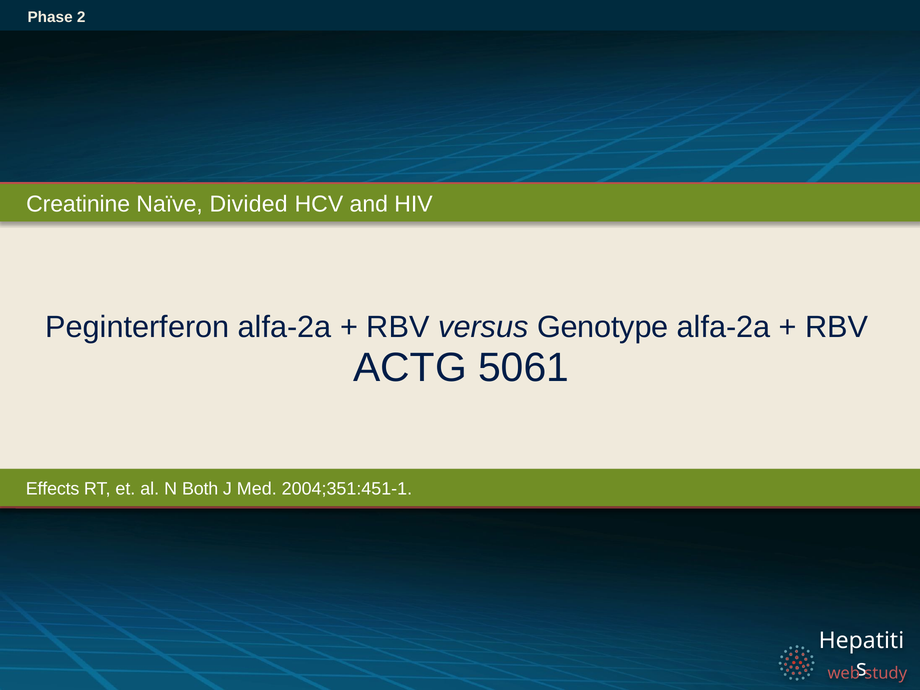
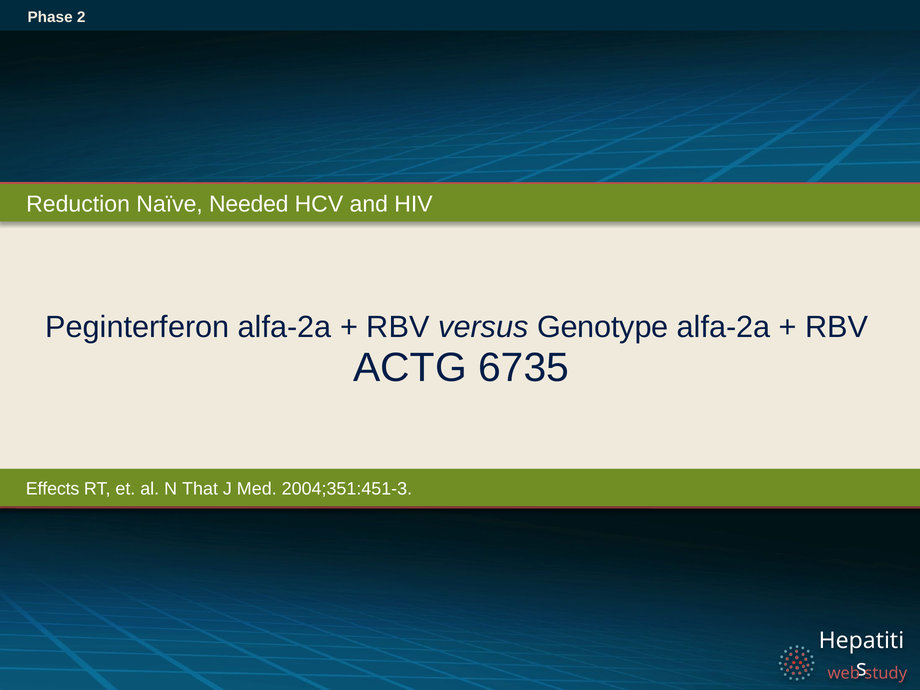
Creatinine: Creatinine -> Reduction (78, 204)
Divided: Divided -> Needed (249, 204)
5061: 5061 -> 6735 (524, 368)
Both: Both -> That (200, 489)
2004;351:451-1: 2004;351:451-1 -> 2004;351:451-3 (347, 489)
